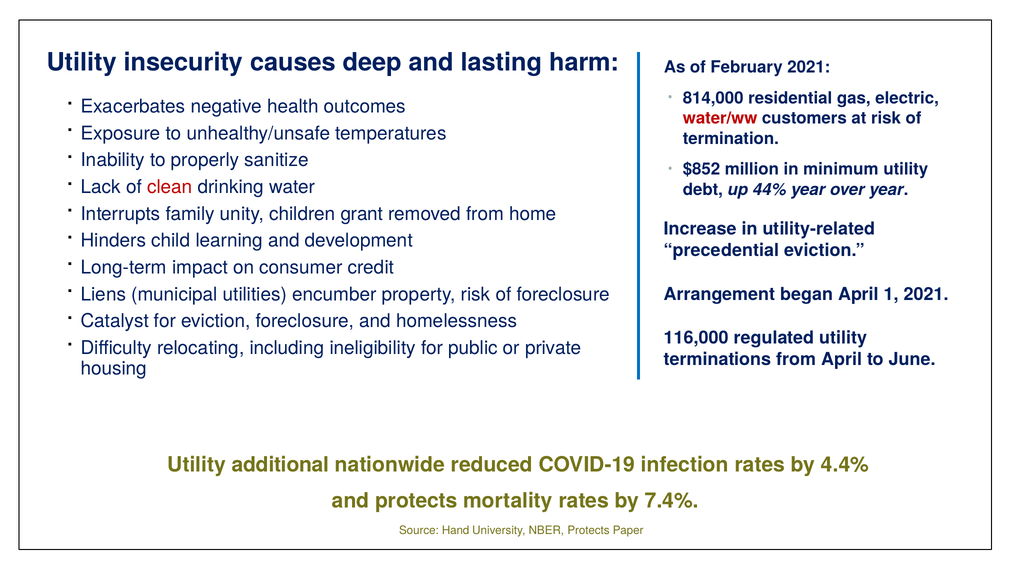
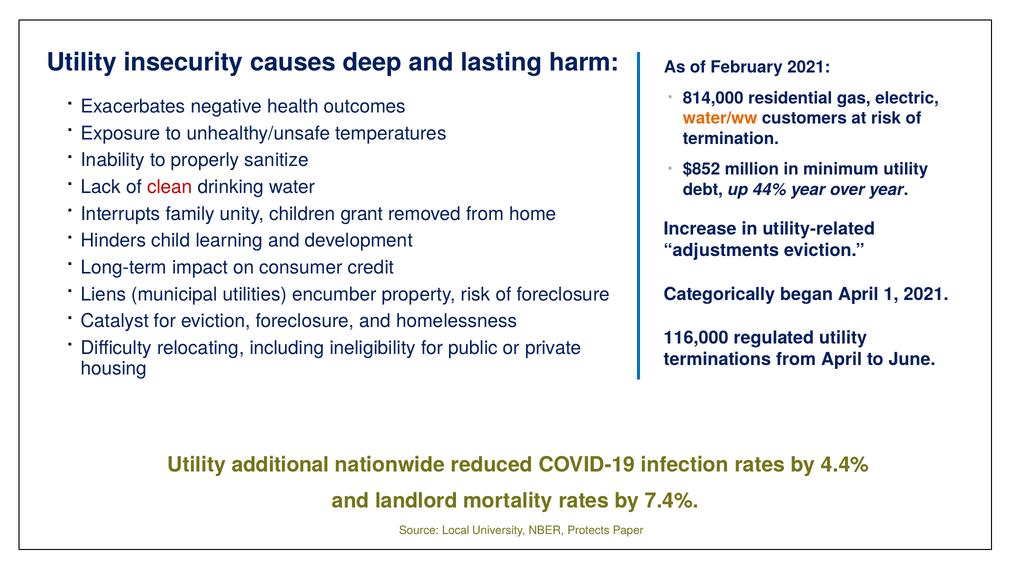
water/ww colour: red -> orange (720, 118)
precedential: precedential -> adjustments (722, 250)
Arrangement: Arrangement -> Categorically (720, 294)
and protects: protects -> landlord (416, 500)
Hand: Hand -> Local (456, 530)
